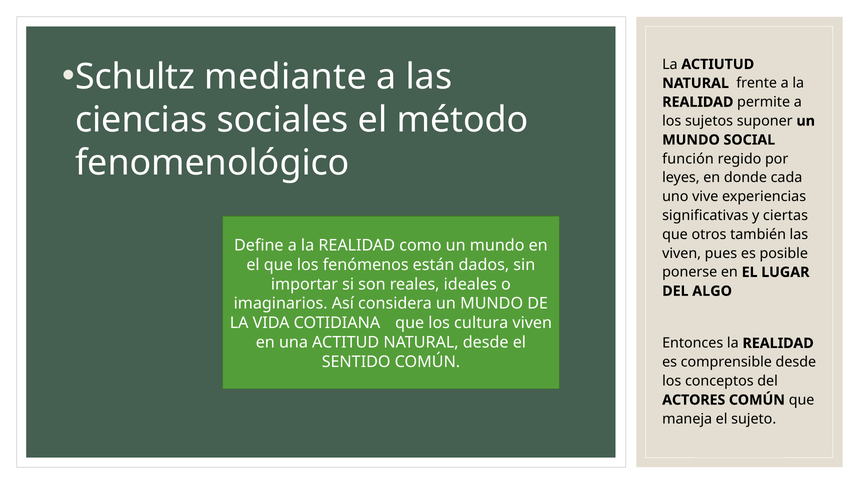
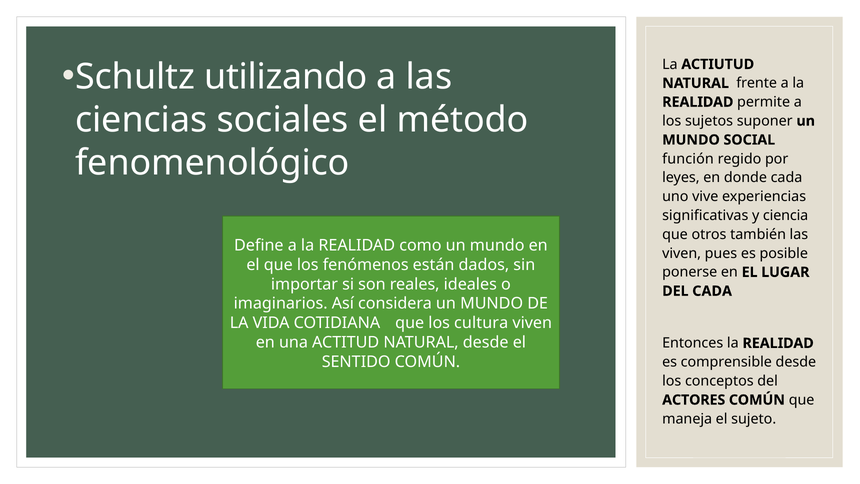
mediante: mediante -> utilizando (286, 77)
ciertas: ciertas -> ciencia (786, 215)
DEL ALGO: ALGO -> CADA (712, 291)
